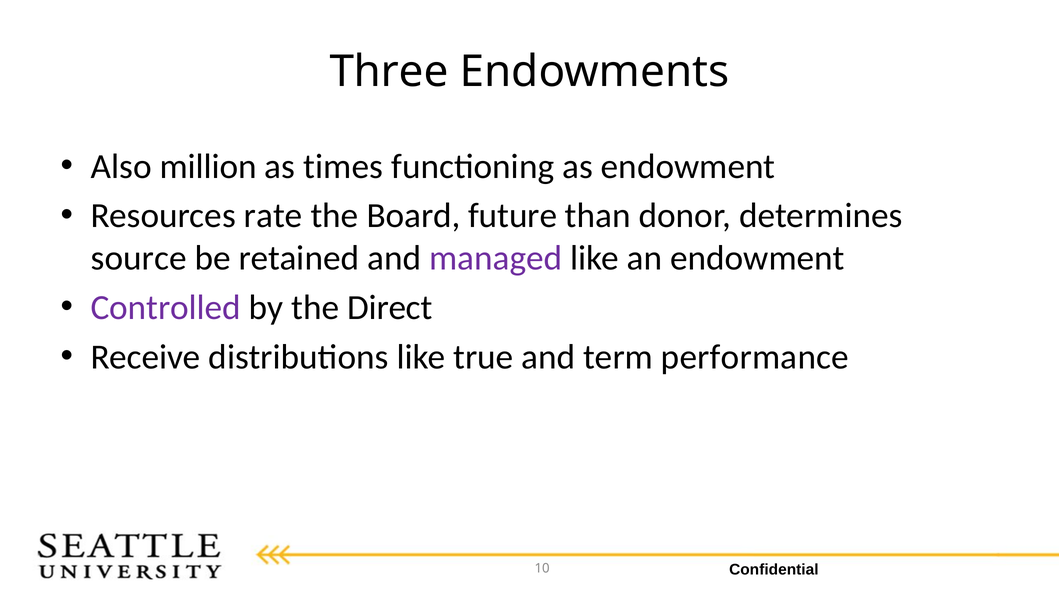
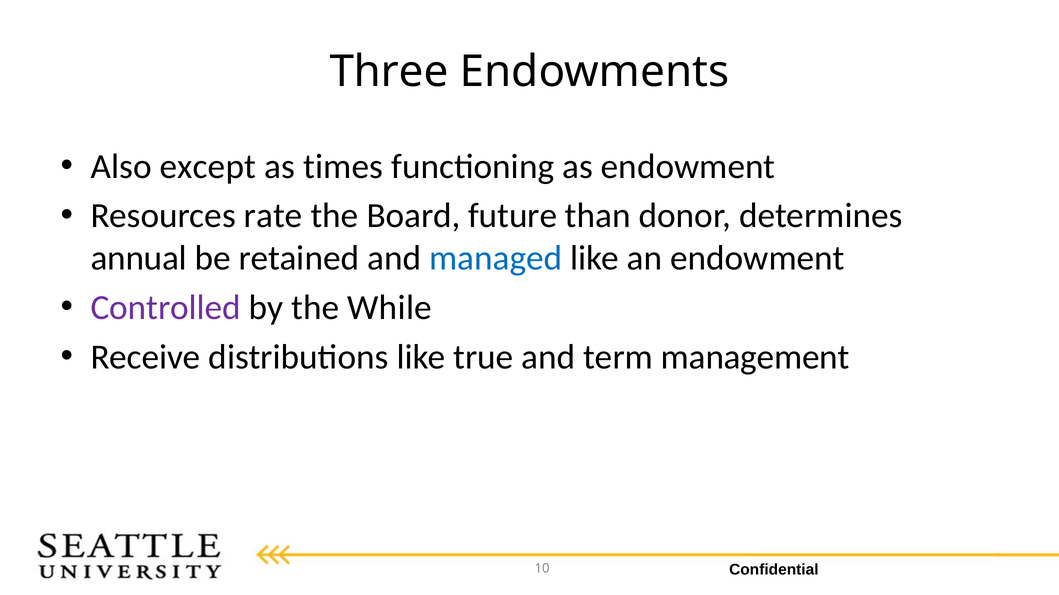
million: million -> except (208, 167)
source: source -> annual (139, 258)
managed colour: purple -> blue (496, 258)
Direct: Direct -> While (390, 308)
performance: performance -> management (755, 357)
